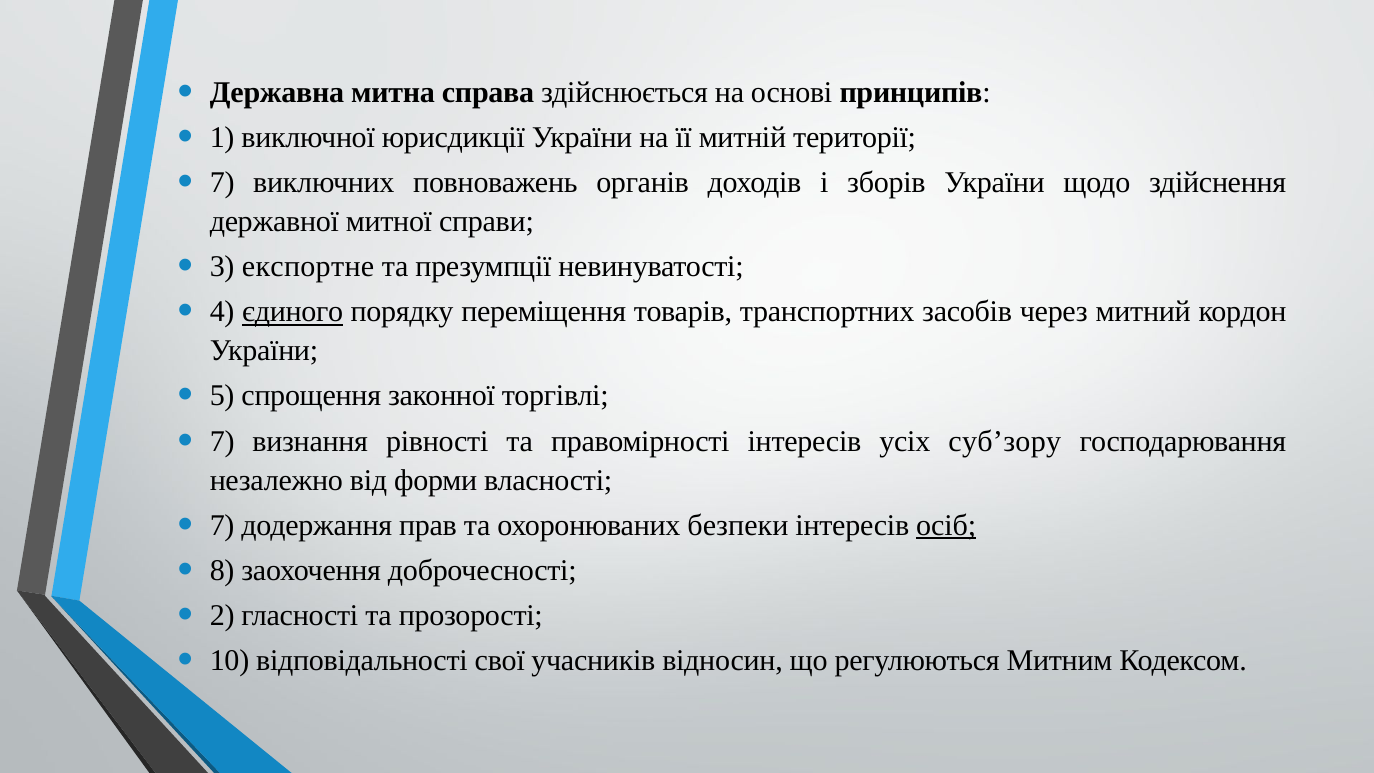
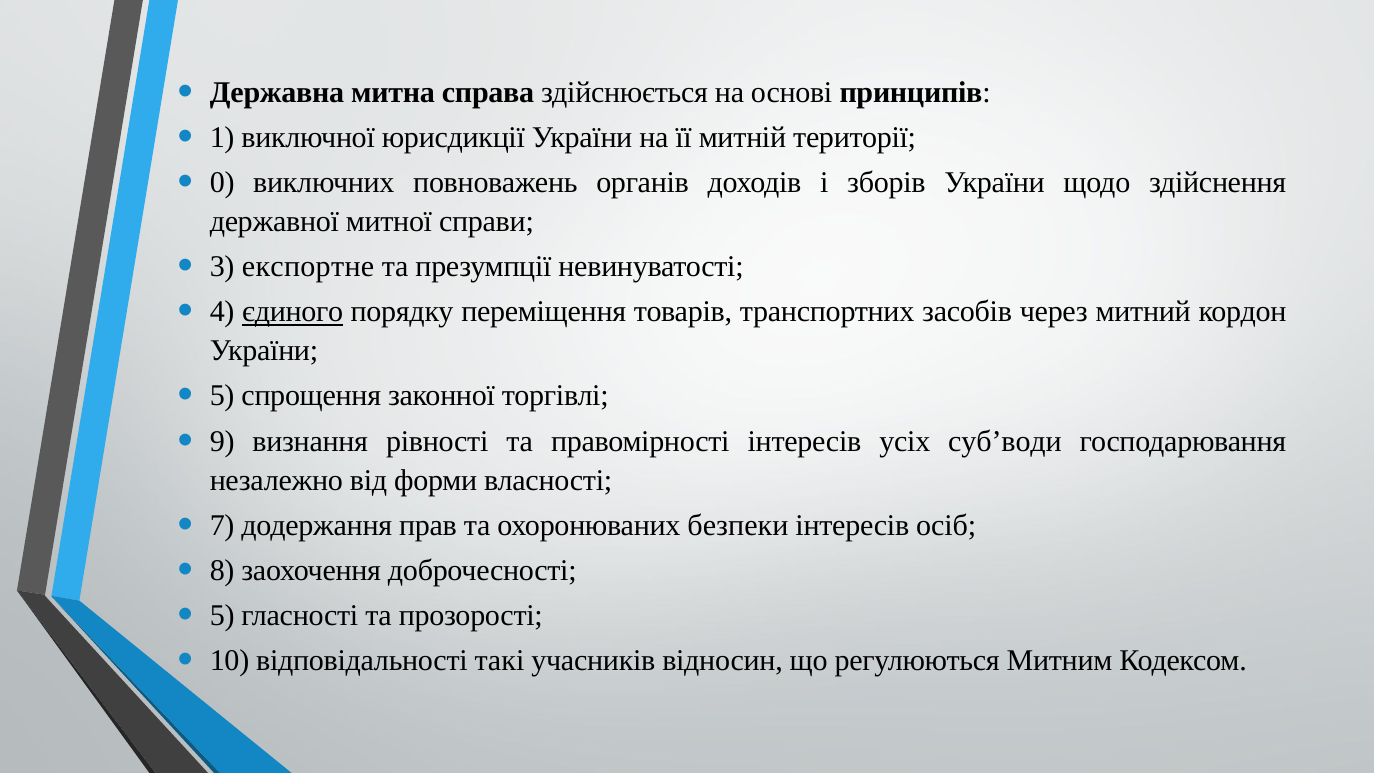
7: 7 -> 0 (222, 183)
7: 7 -> 9 (222, 441)
суб’зору: суб’зору -> суб’води (1005, 441)
осіб underline: present -> none (946, 525)
2: 2 -> 5 (222, 615)
свої: свої -> такі (500, 660)
